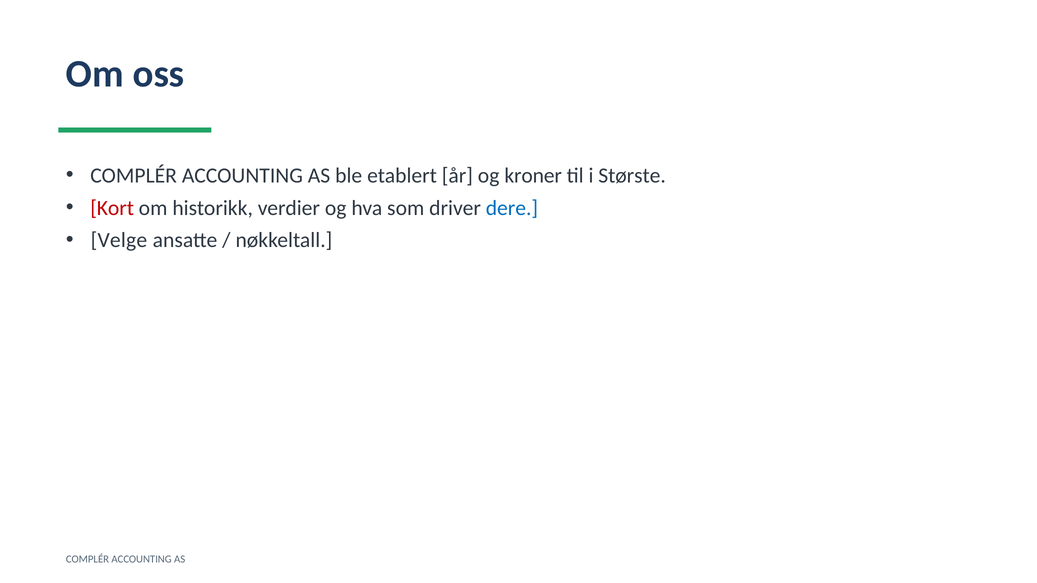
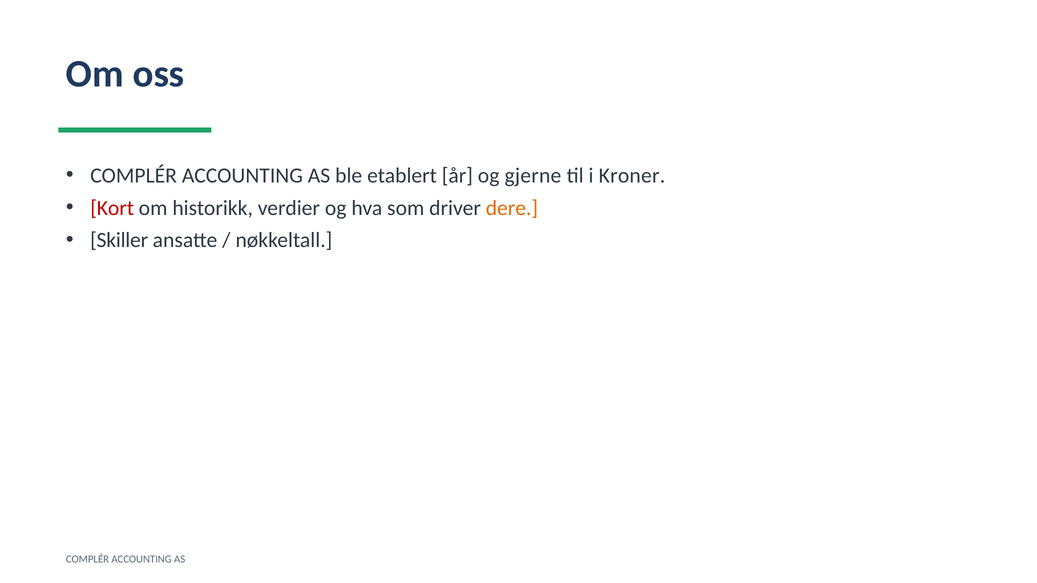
kroner: kroner -> gjerne (533, 176)
Største: Største -> Kroner (632, 176)
dere colour: blue -> orange (512, 208)
Velge: Velge -> Skiller (119, 240)
